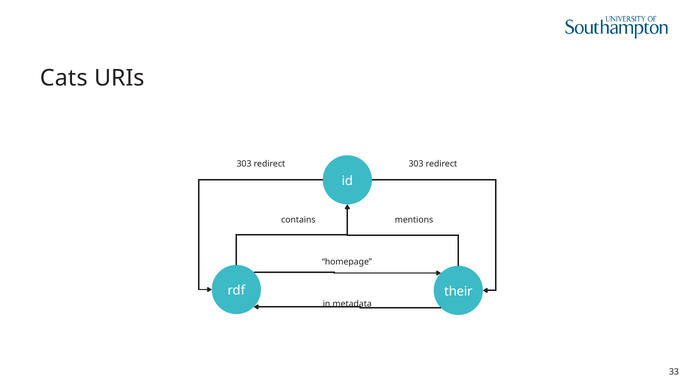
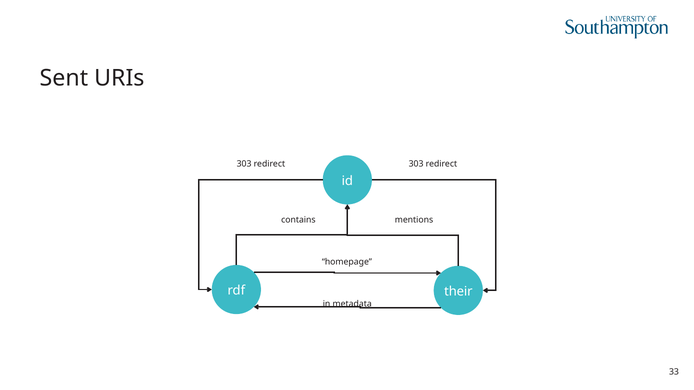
Cats: Cats -> Sent (64, 78)
